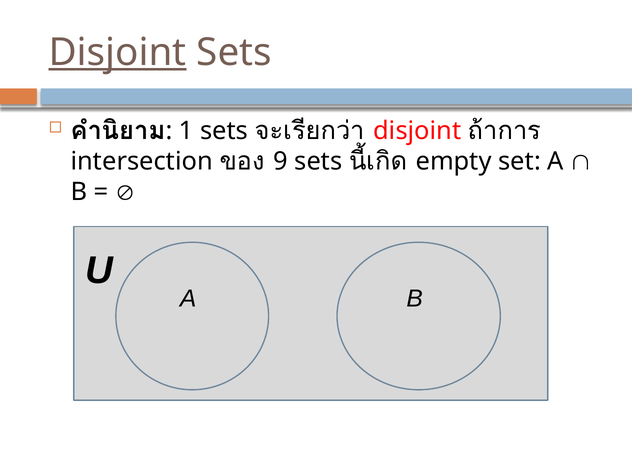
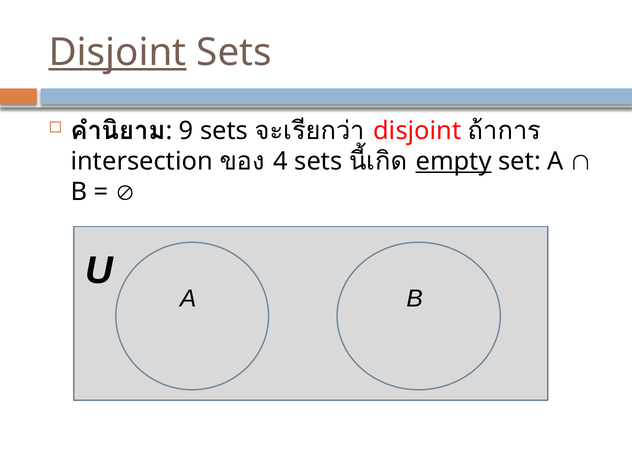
1: 1 -> 9 (186, 131)
9: 9 -> 4 (281, 161)
empty underline: none -> present (454, 161)
